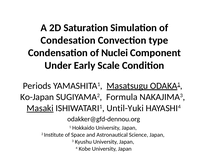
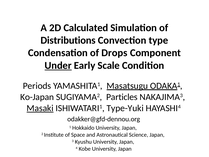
Saturation: Saturation -> Calculated (86, 28)
Condesation: Condesation -> Distributions (68, 40)
Nuclei: Nuclei -> Drops (114, 53)
Under underline: none -> present (58, 65)
Formula: Formula -> Particles (122, 97)
Until-Yuki: Until-Yuki -> Type-Yuki (125, 108)
